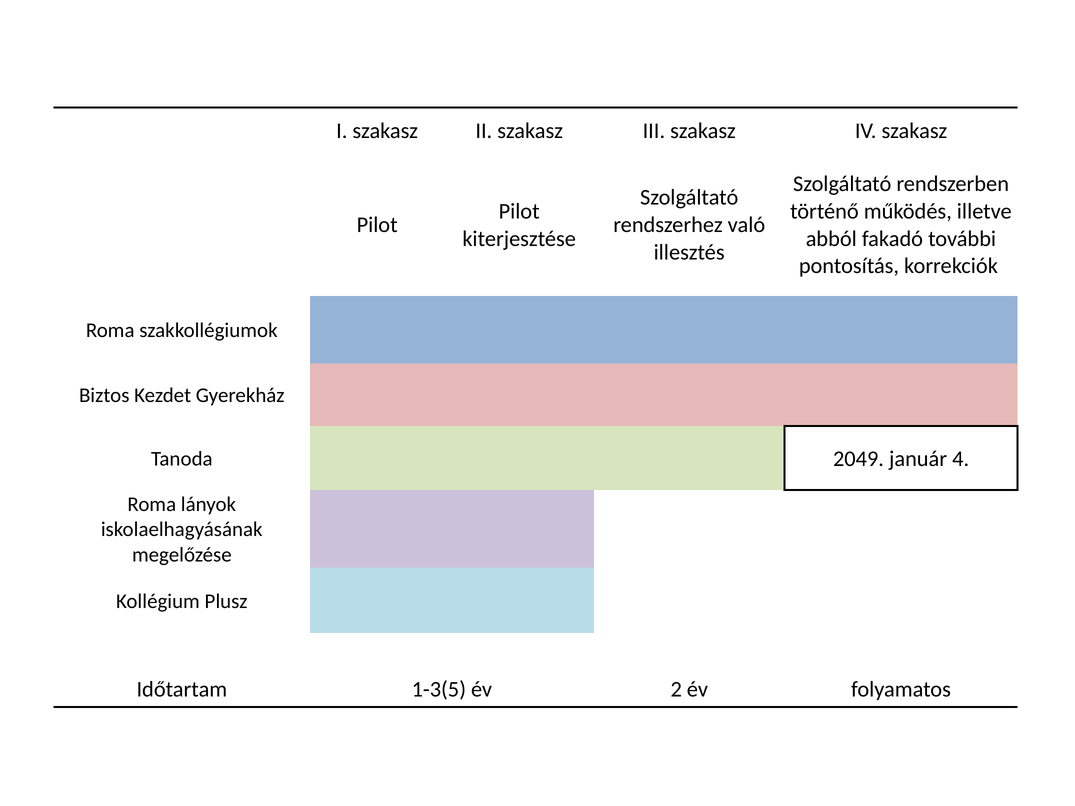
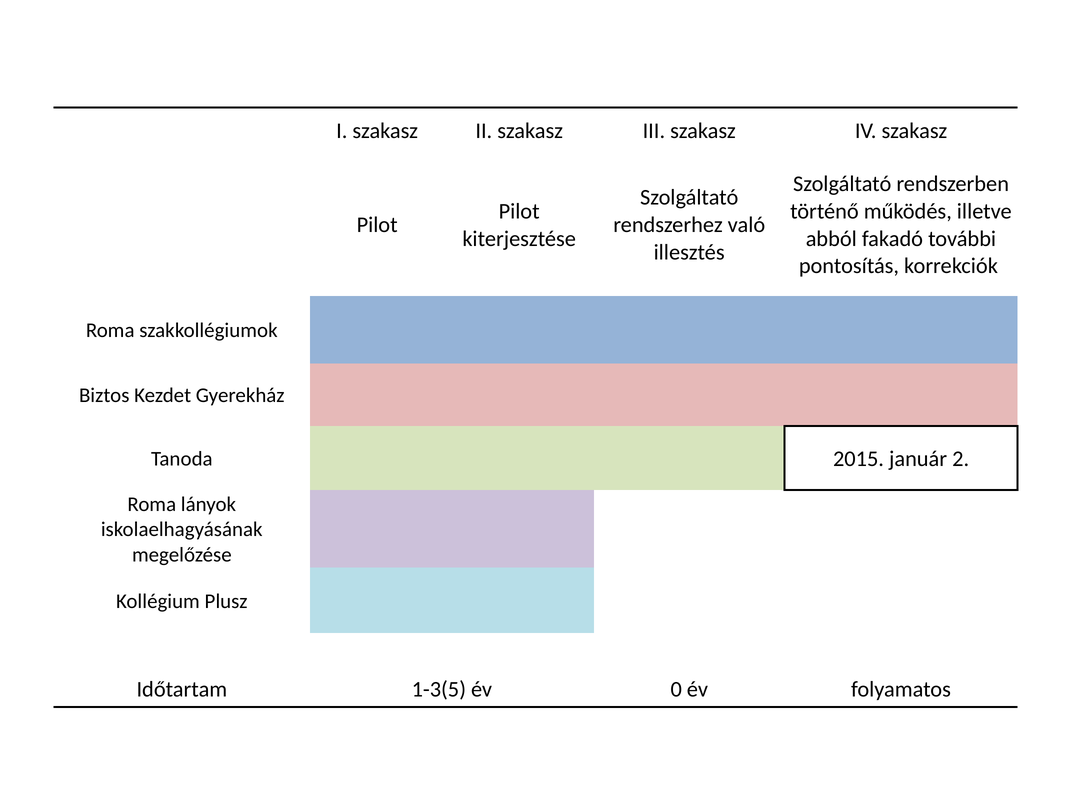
2049: 2049 -> 2015 (859, 459)
4: 4 -> 2 (961, 459)
2: 2 -> 0 (676, 690)
